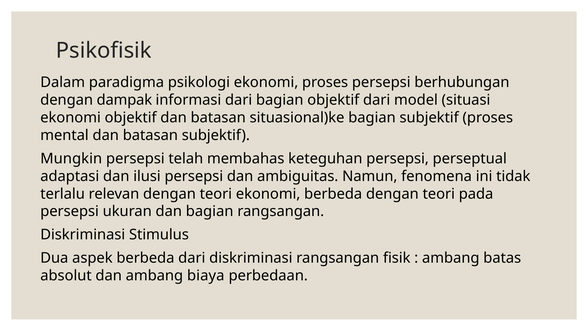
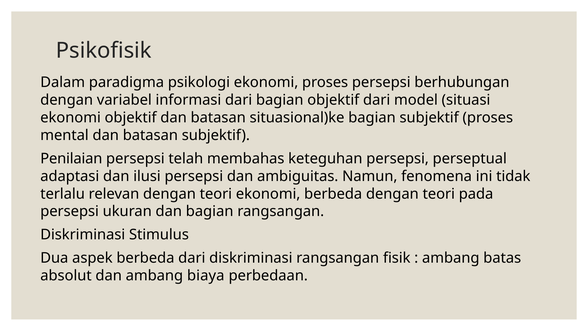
dampak: dampak -> variabel (124, 100)
Mungkin: Mungkin -> Penilaian (71, 158)
